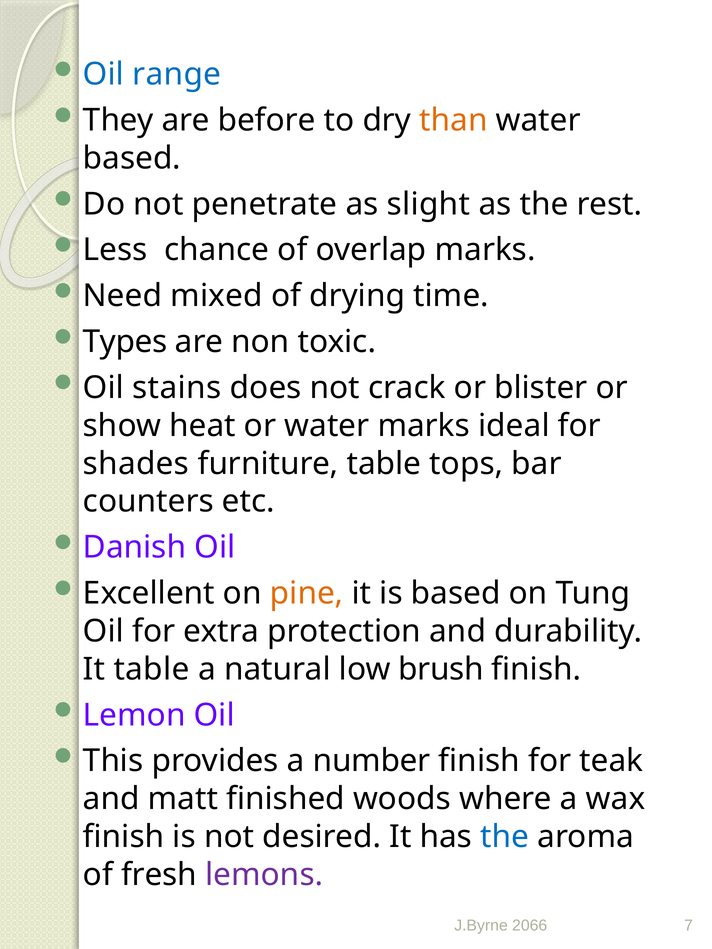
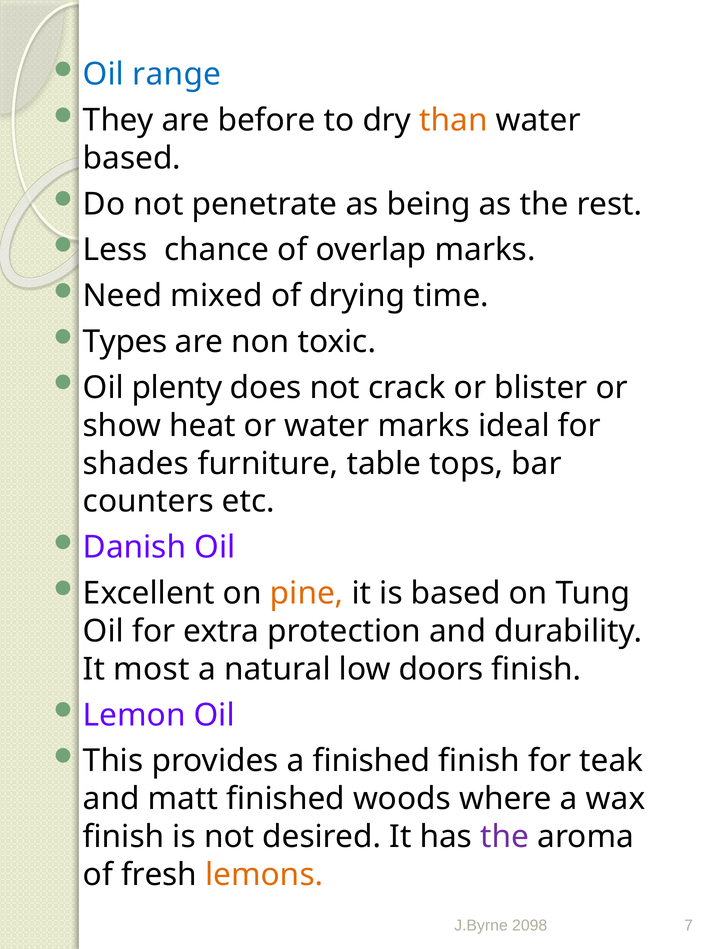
slight: slight -> being (429, 204)
stains: stains -> plenty (177, 388)
It table: table -> most (151, 669)
brush: brush -> doors (441, 669)
a number: number -> finished (372, 761)
the colour: blue -> purple (505, 837)
lemons colour: purple -> orange (264, 875)
2066: 2066 -> 2098 (530, 926)
